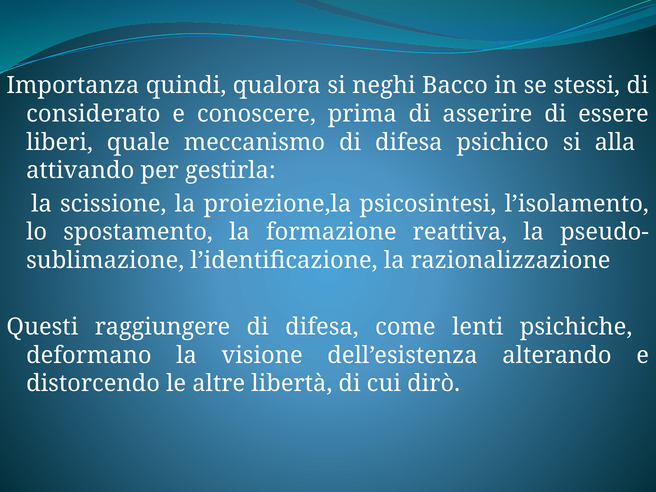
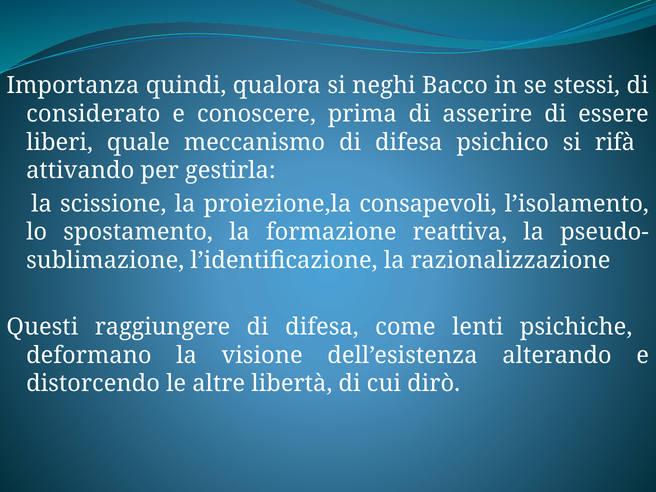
alla: alla -> rifà (615, 142)
psicosintesi: psicosintesi -> consapevoli (428, 204)
